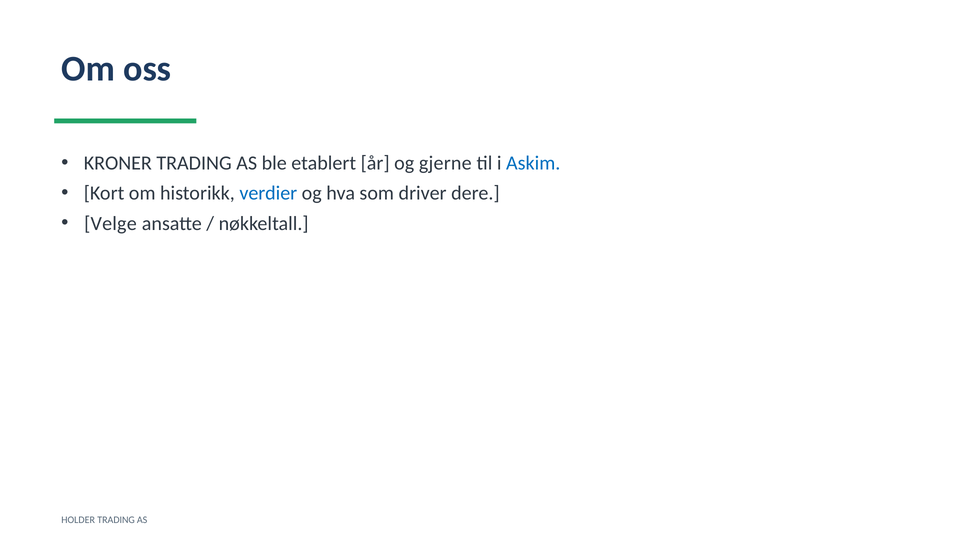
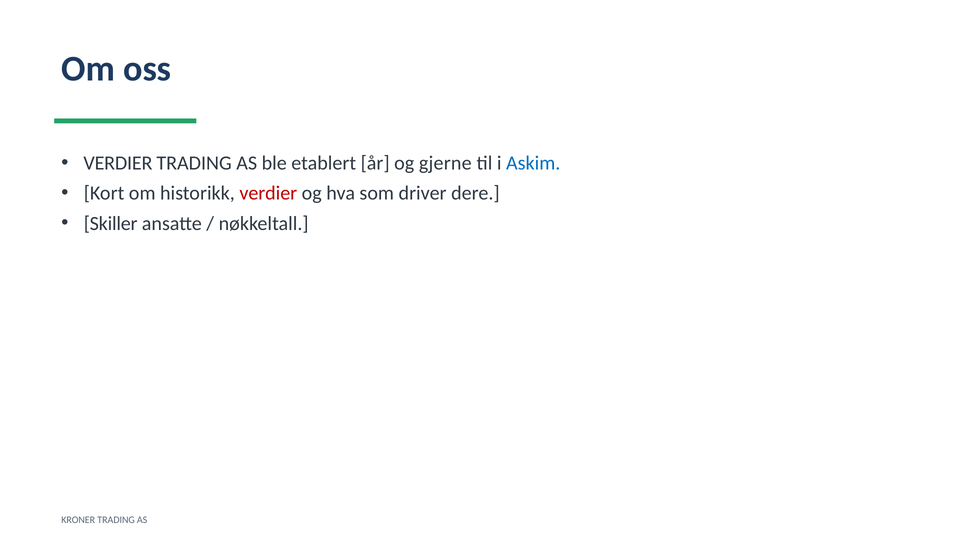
KRONER: KRONER -> VERDIER (118, 163)
verdier colour: blue -> red (268, 193)
Velge: Velge -> Skiller (111, 223)
HOLDER: HOLDER -> KRONER (78, 520)
